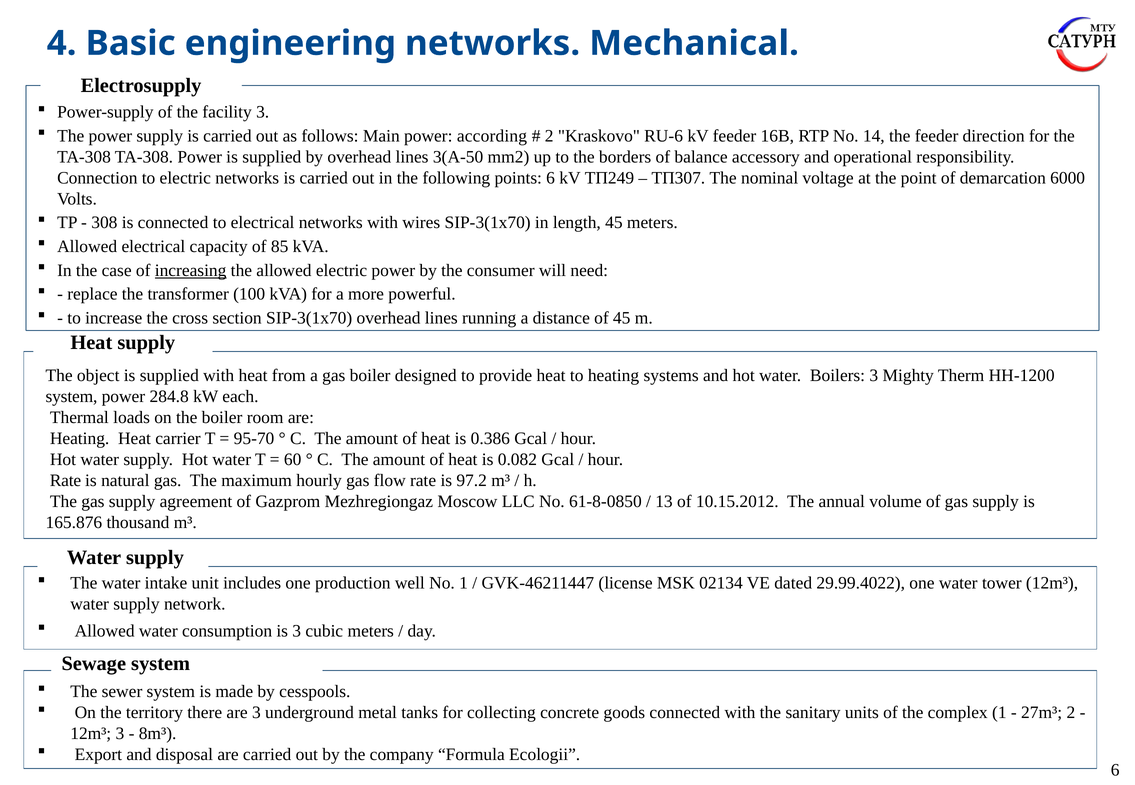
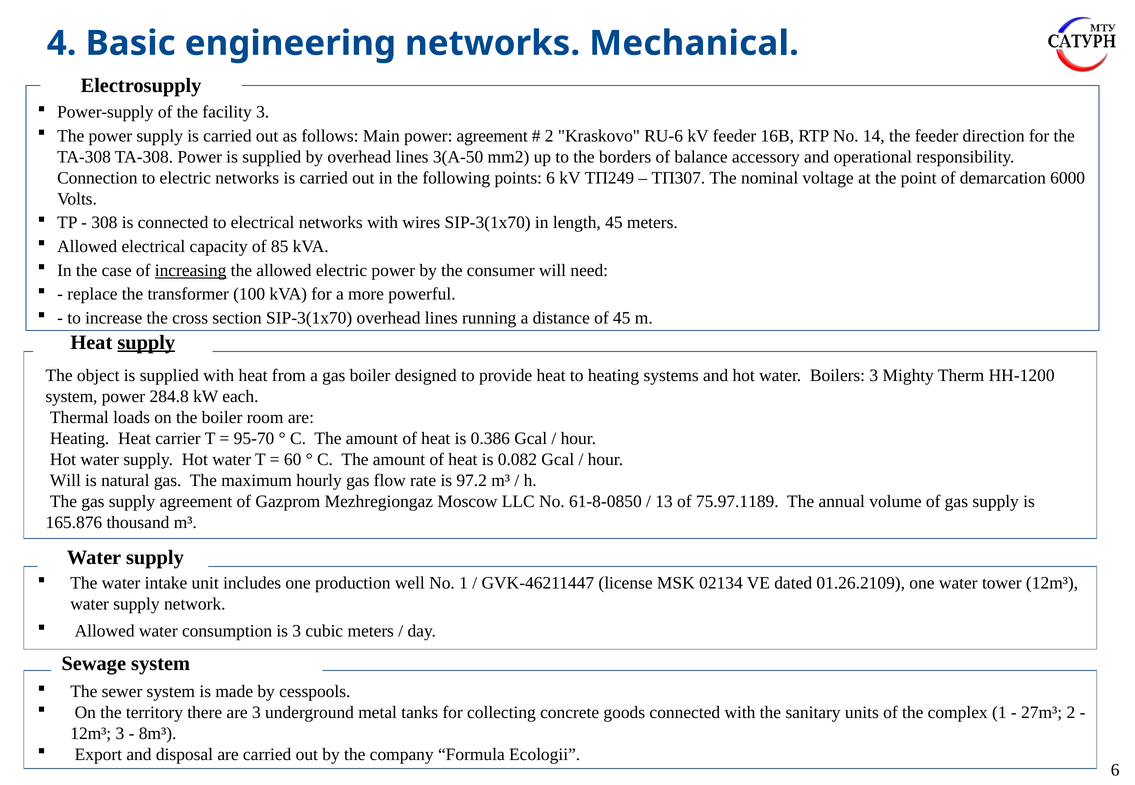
power according: according -> agreement (492, 136)
supply underline: none -> present (146, 343)
Rate: Rate -> Will (65, 481)
10.15.2012: 10.15.2012 -> 75.97.1189 (737, 502)
29.99.4022: 29.99.4022 -> 01.26.2109 (861, 584)
